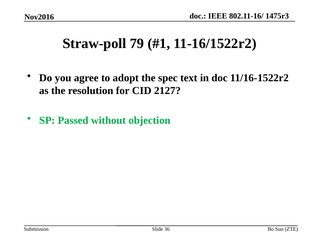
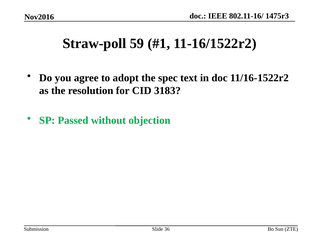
79: 79 -> 59 (137, 44)
2127: 2127 -> 3183 (167, 91)
